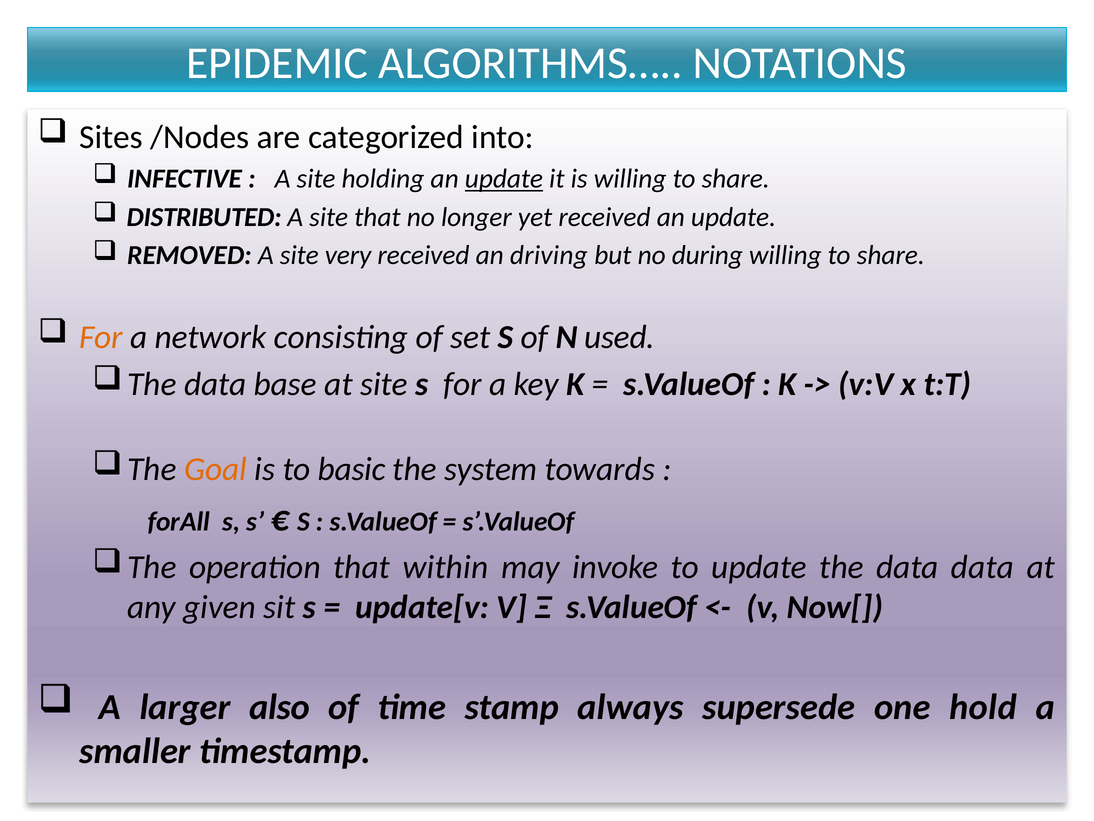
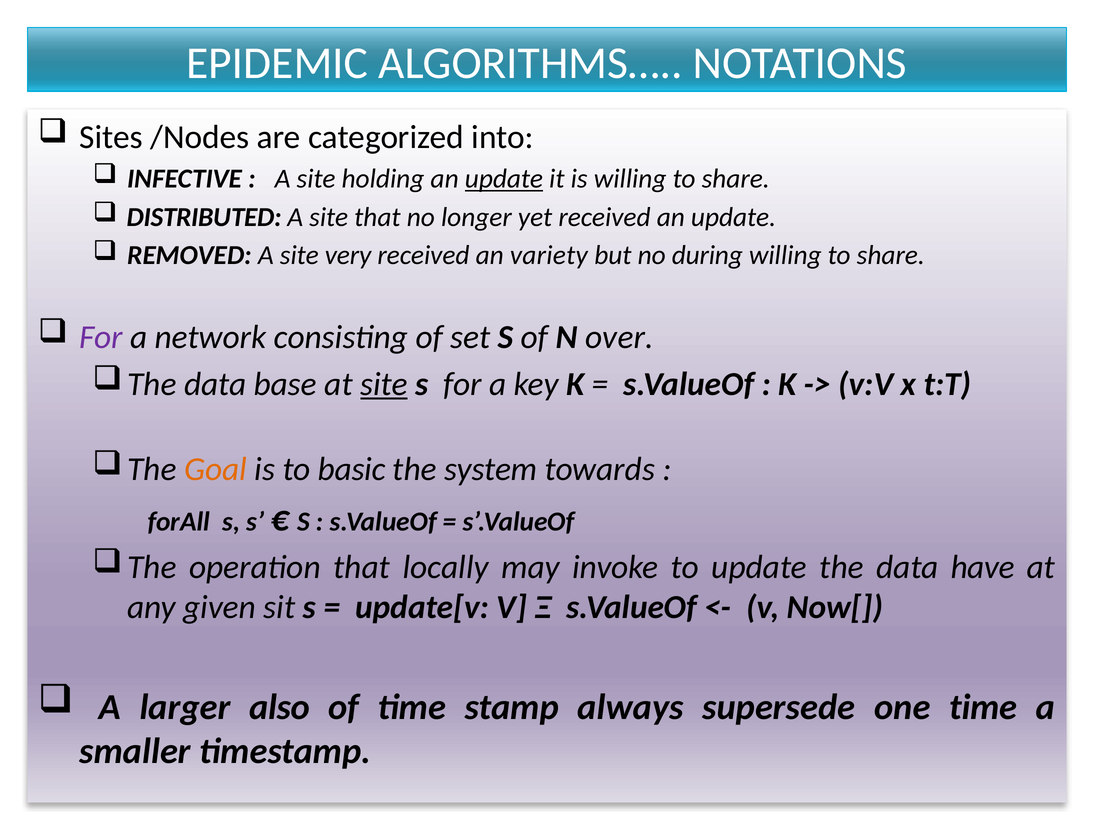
driving: driving -> variety (549, 255)
For colour: orange -> purple (101, 337)
used: used -> over (619, 337)
site underline: none -> present (384, 384)
within: within -> locally (446, 567)
data data: data -> have (983, 567)
one hold: hold -> time (983, 707)
